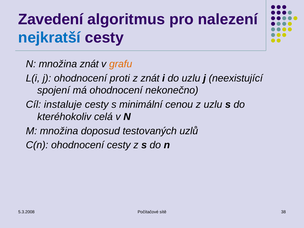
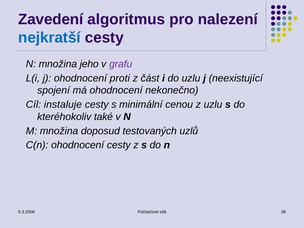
množina znát: znát -> jeho (89, 64)
grafu colour: orange -> purple (121, 64)
z znát: znát -> část (150, 78)
celá: celá -> také (103, 117)
